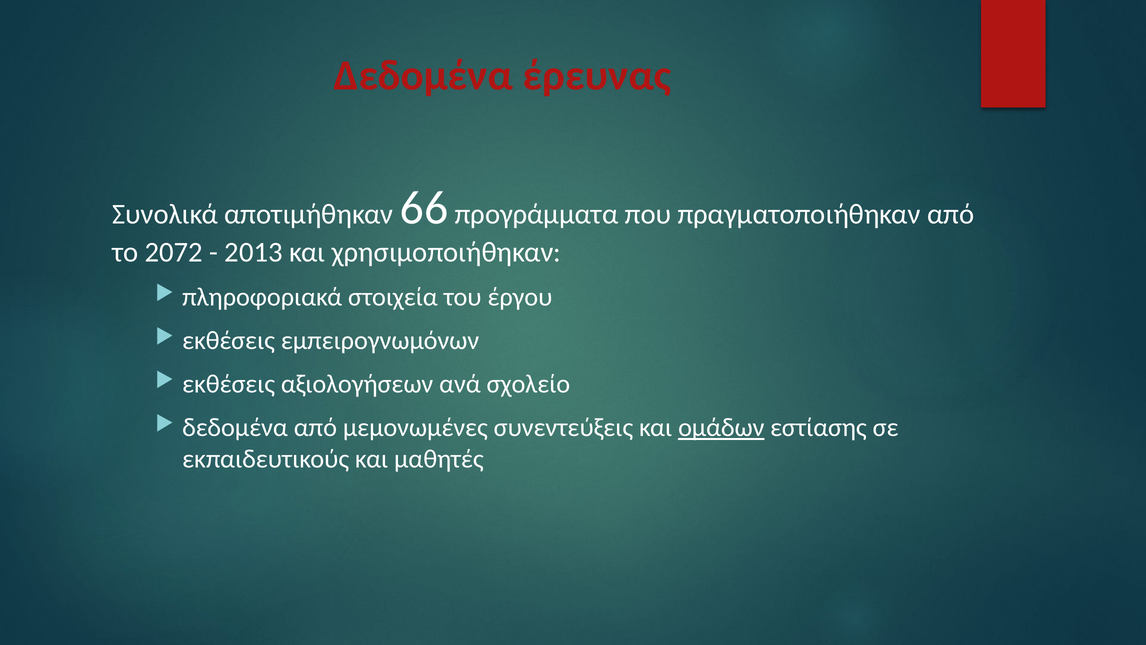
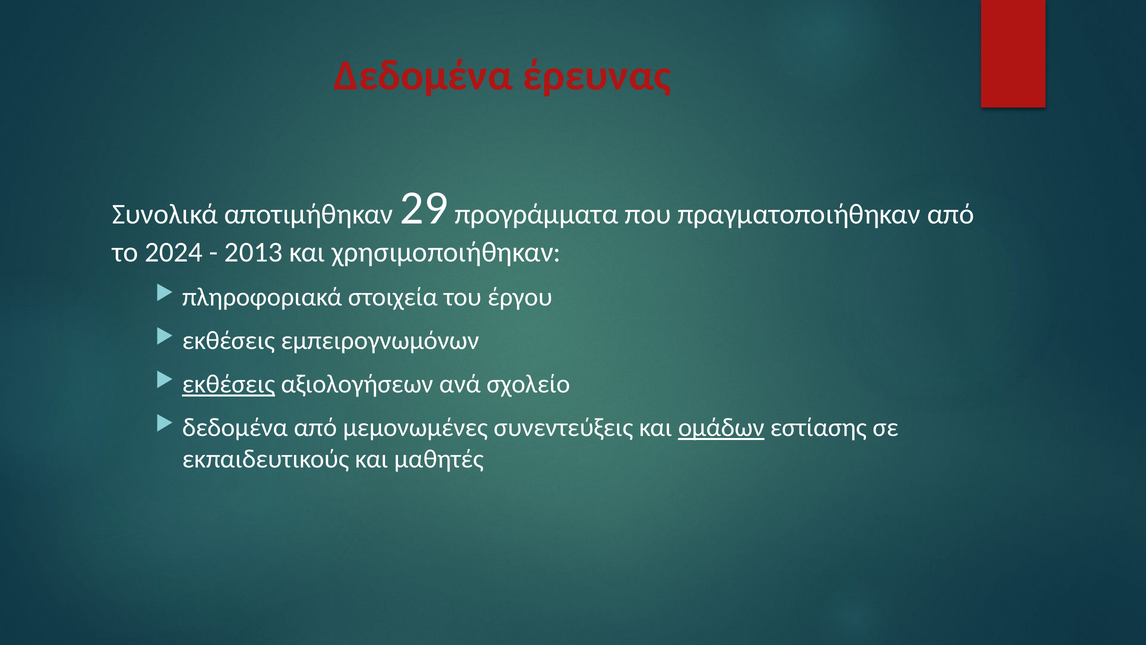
66: 66 -> 29 (424, 208)
2072: 2072 -> 2024 (174, 252)
εκθέσεις underline: none -> present (229, 384)
